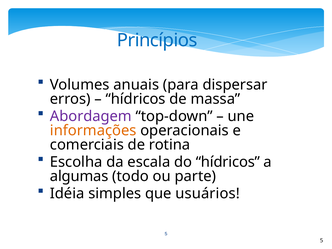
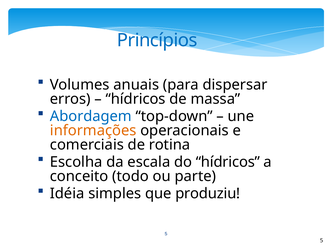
Abordagem colour: purple -> blue (91, 116)
algumas: algumas -> conceito (79, 176)
usuários: usuários -> produziu (208, 194)
